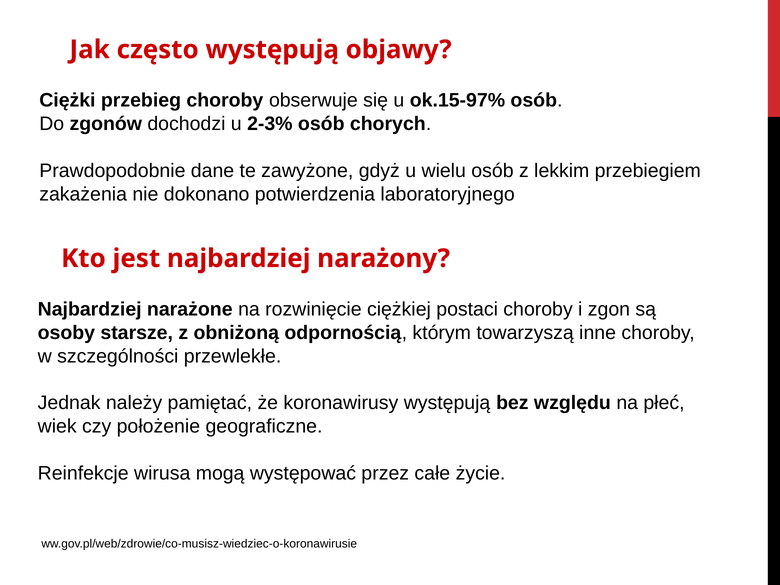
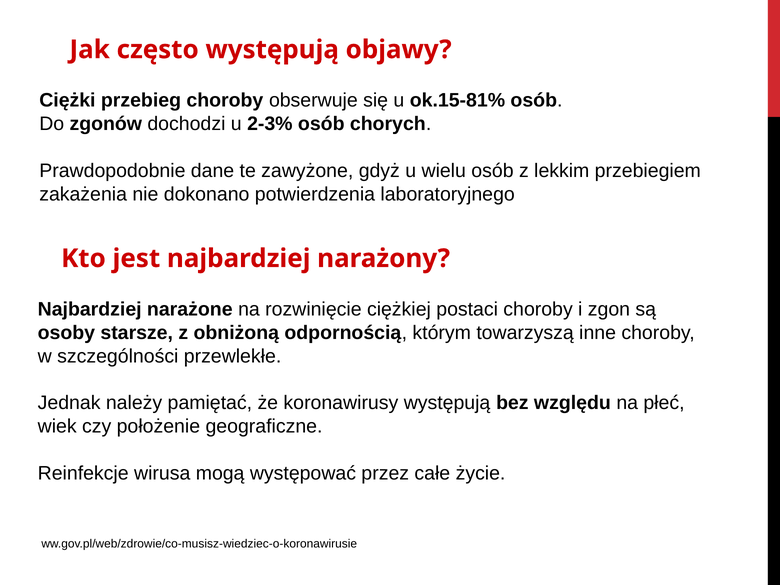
ok.15-97%: ok.15-97% -> ok.15-81% (457, 101)
